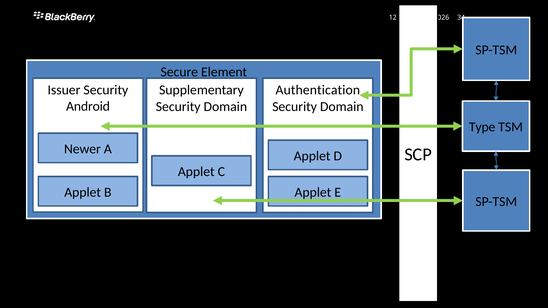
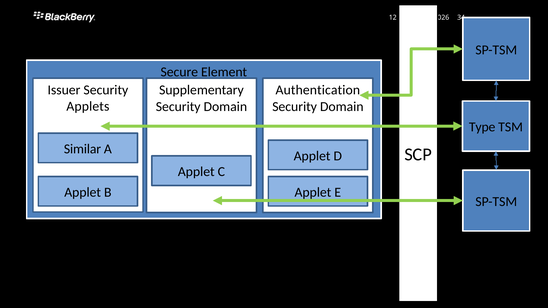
Android: Android -> Applets (88, 107)
Newer: Newer -> Similar (82, 149)
